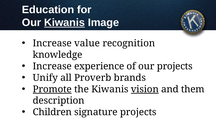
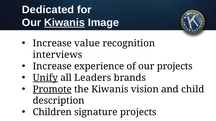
Education: Education -> Dedicated (48, 10)
knowledge: knowledge -> interviews (58, 55)
Unify underline: none -> present (45, 78)
Proverb: Proverb -> Leaders (93, 78)
vision underline: present -> none (145, 90)
them: them -> child (193, 90)
